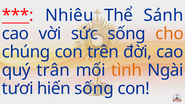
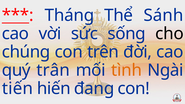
Nhiêu: Nhiêu -> Tháng (69, 15)
cho colour: orange -> black (169, 34)
tươi: tươi -> tiến (17, 89)
hiến sống: sống -> đang (94, 89)
